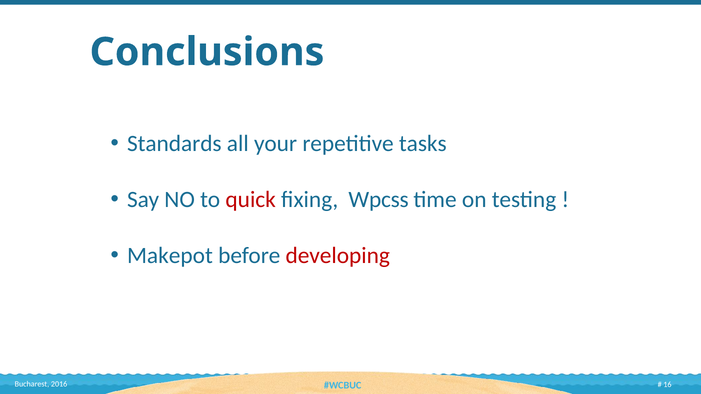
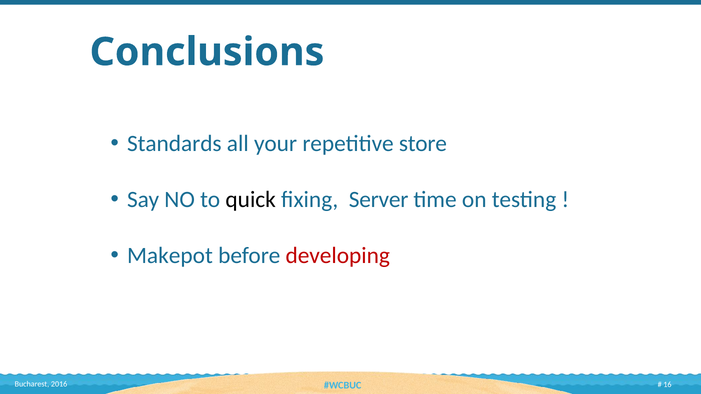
tasks: tasks -> store (423, 144)
quick colour: red -> black (251, 200)
Wpcss: Wpcss -> Server (379, 200)
